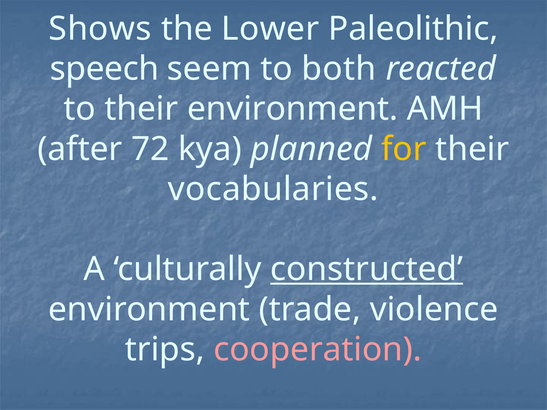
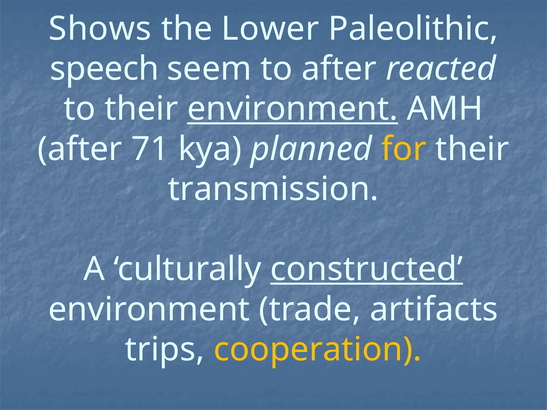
to both: both -> after (339, 69)
environment underline: none -> present (293, 109)
72: 72 -> 71 (150, 149)
vocabularies: vocabularies -> transmission (273, 189)
violence: violence -> artifacts (434, 310)
cooperation colour: pink -> yellow (318, 350)
